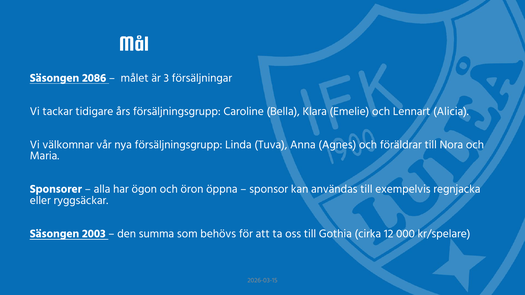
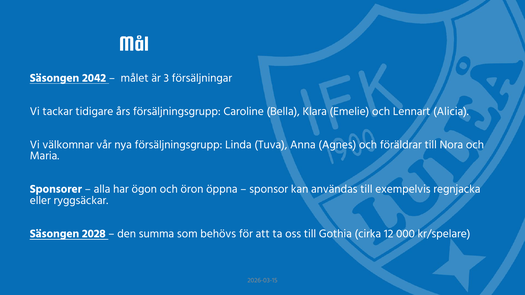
2086: 2086 -> 2042 (94, 78)
2003: 2003 -> 2028 (94, 234)
